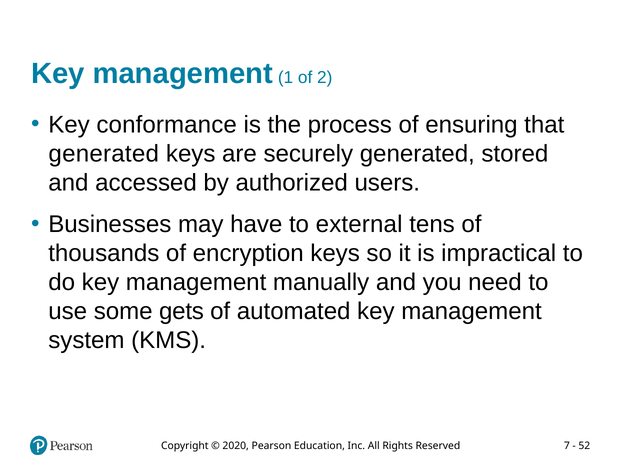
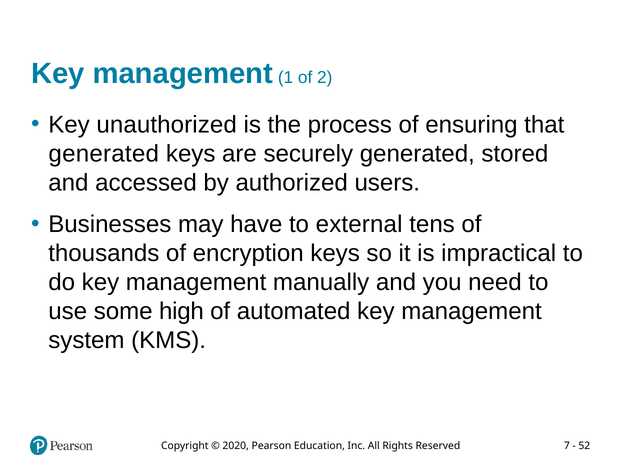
conformance: conformance -> unauthorized (167, 125)
gets: gets -> high (181, 311)
